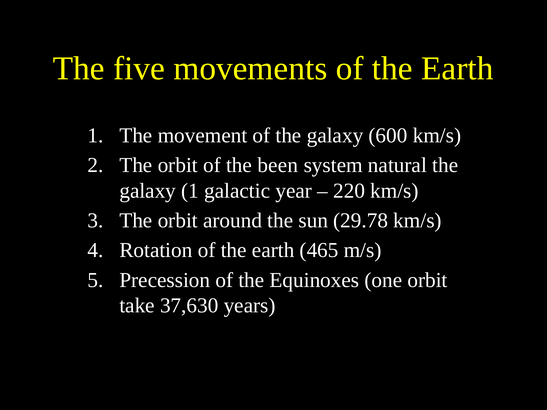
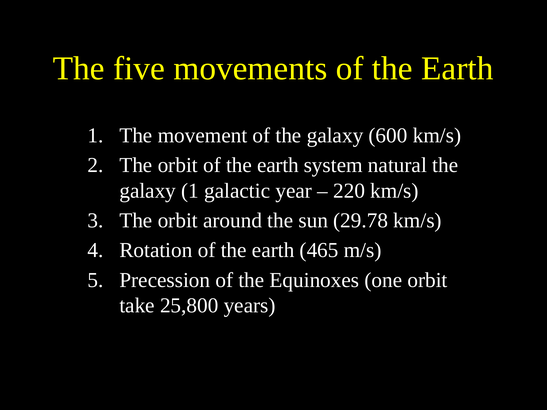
orbit of the been: been -> earth (278, 165)
37,630: 37,630 -> 25,800 (189, 306)
